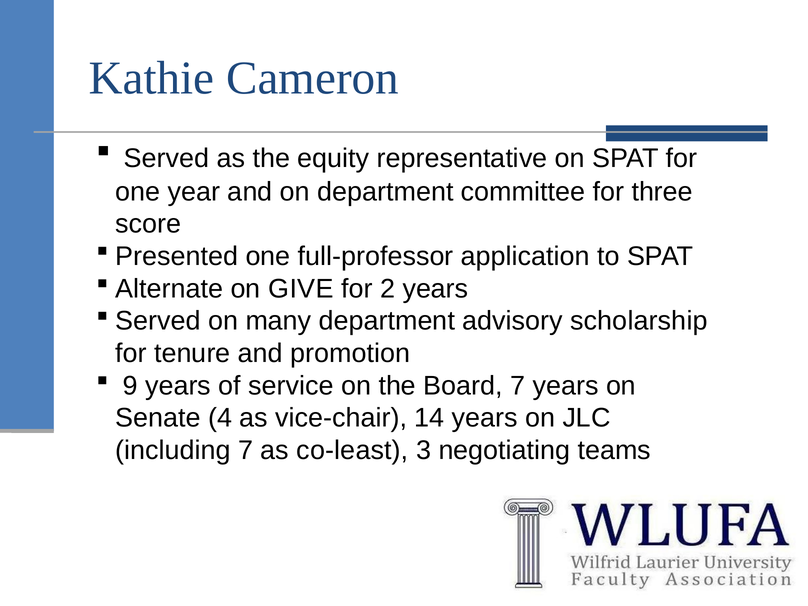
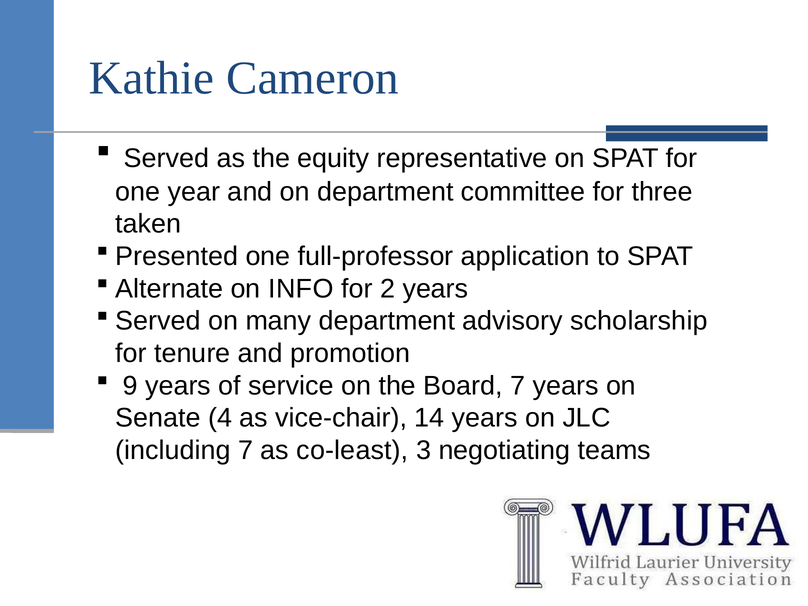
score: score -> taken (148, 224)
GIVE: GIVE -> INFO (301, 289)
